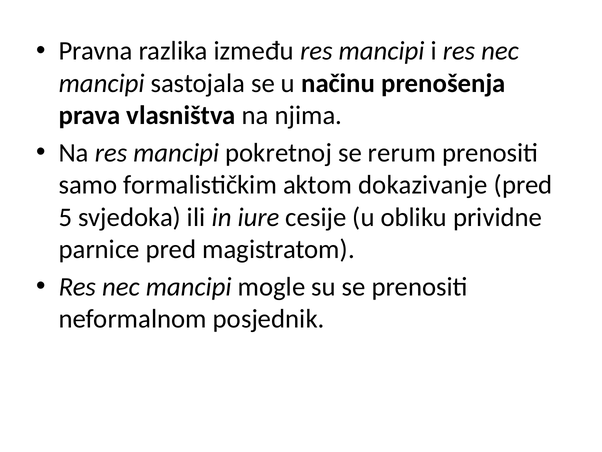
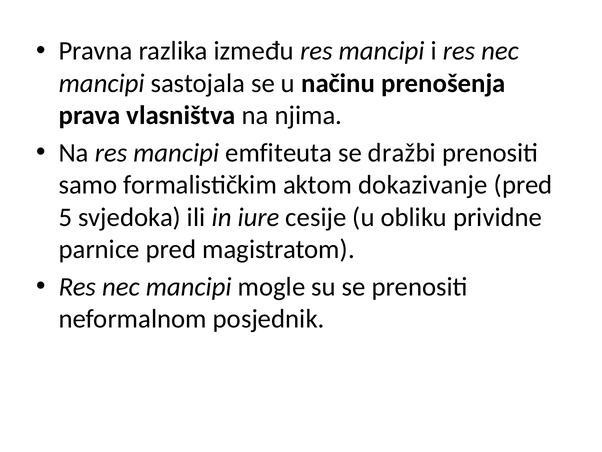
pokretnoj: pokretnoj -> emfiteuta (279, 153)
rerum: rerum -> dražbi (402, 153)
